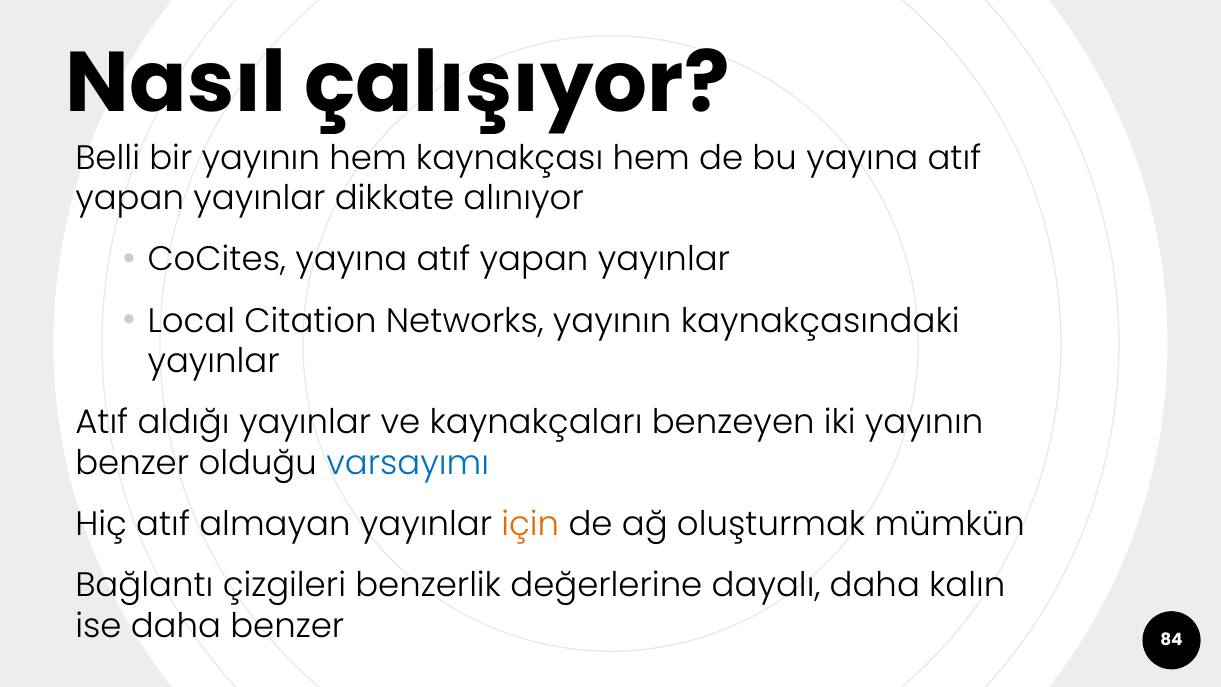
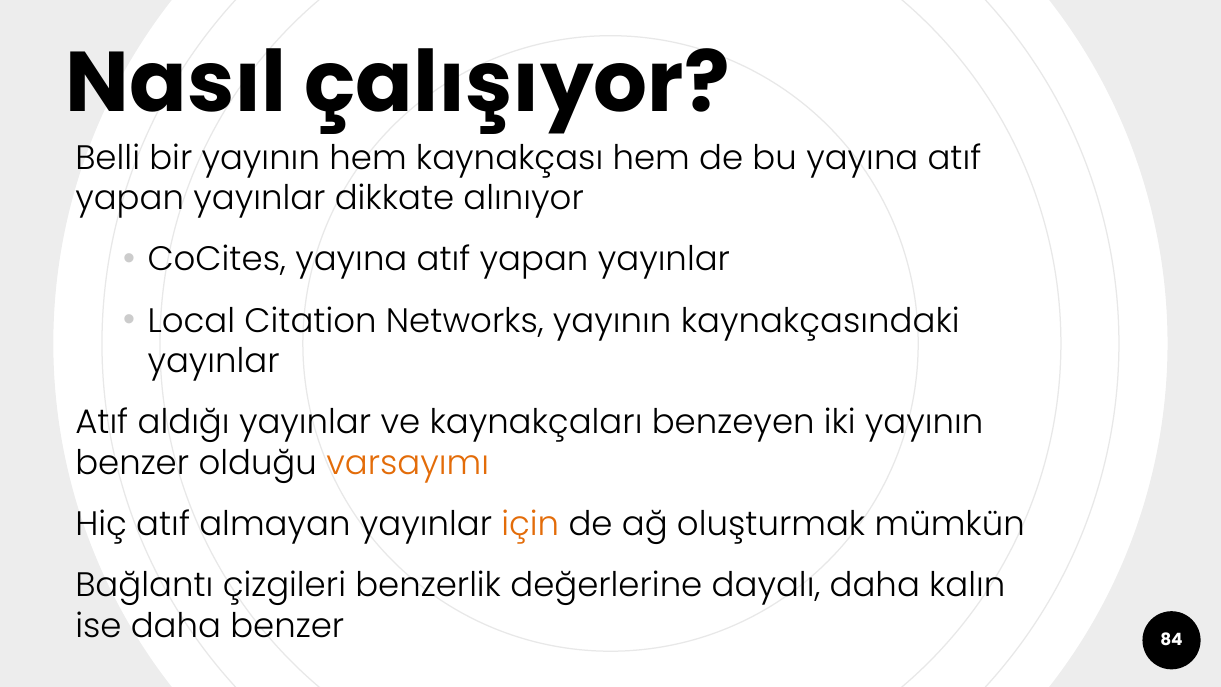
varsayımı colour: blue -> orange (408, 463)
